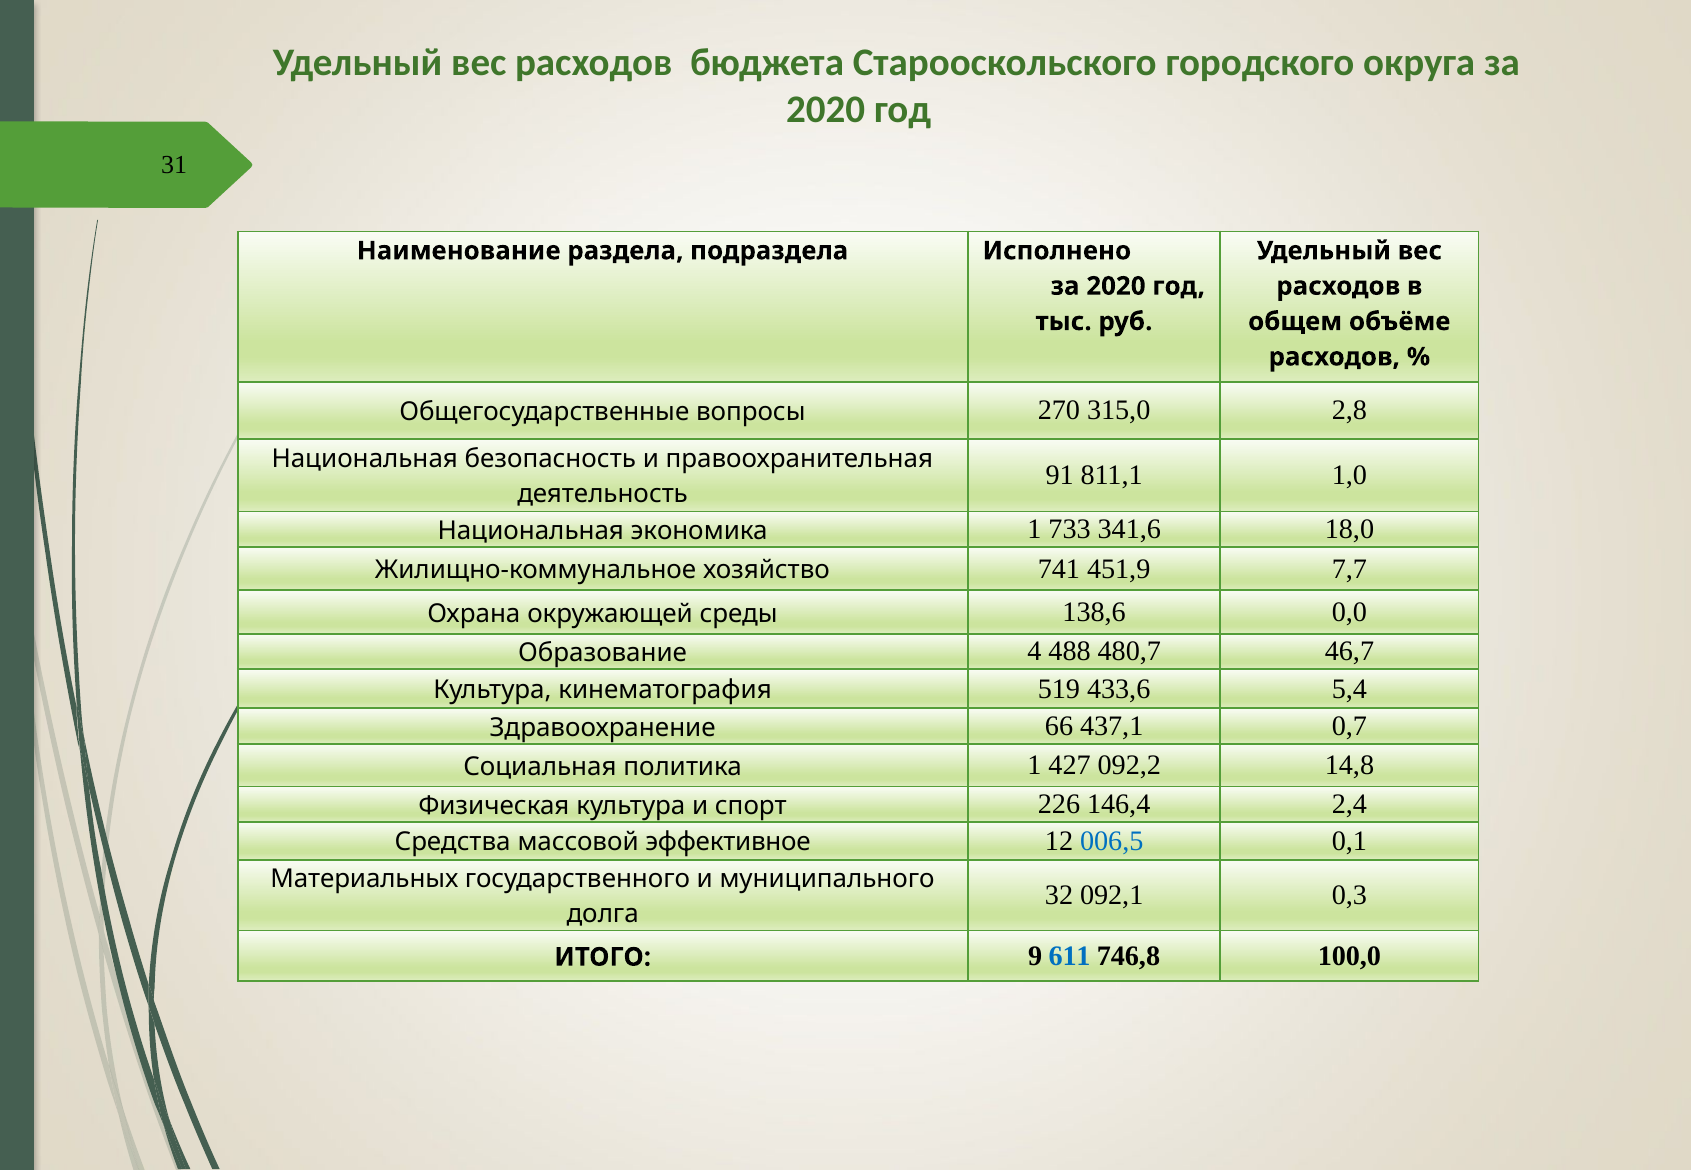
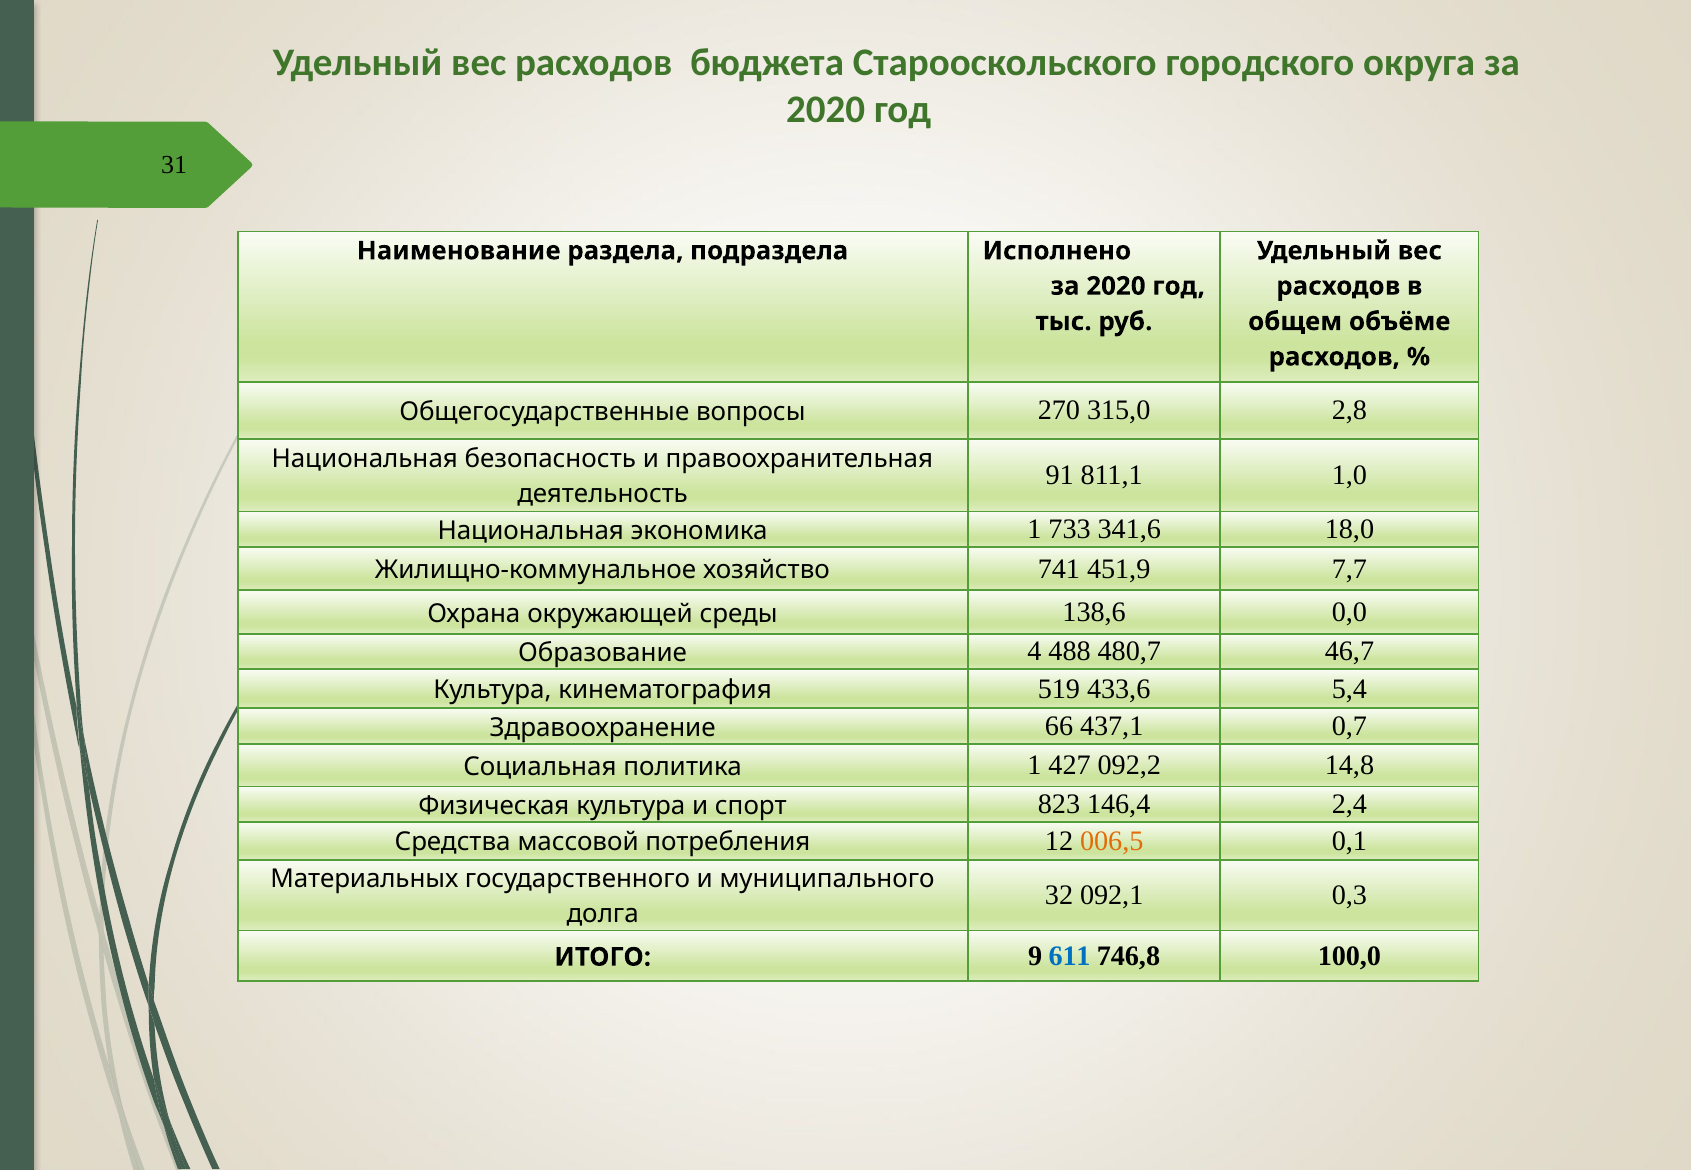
226: 226 -> 823 (1059, 805)
эффективное: эффективное -> потребления (728, 843)
006,5 colour: blue -> orange (1112, 841)
